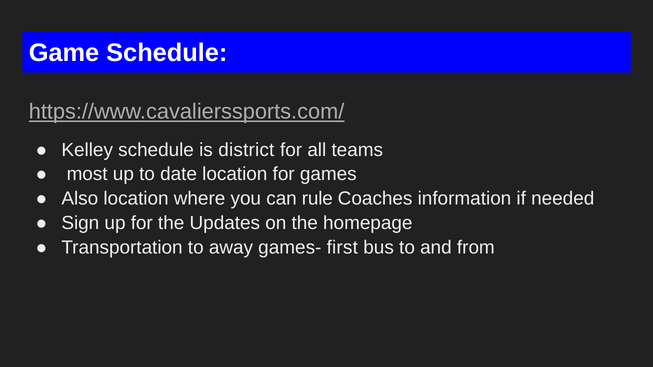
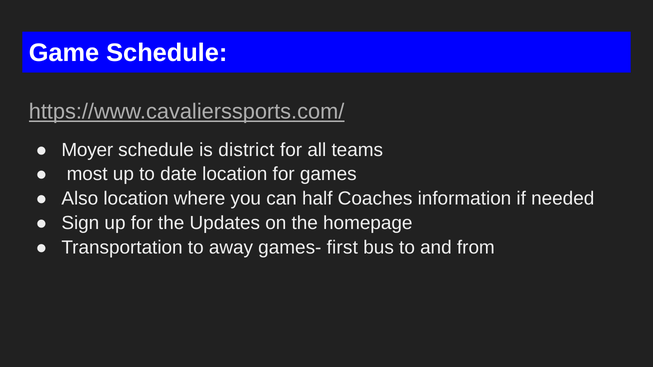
Kelley: Kelley -> Moyer (87, 150)
rule: rule -> half (317, 199)
